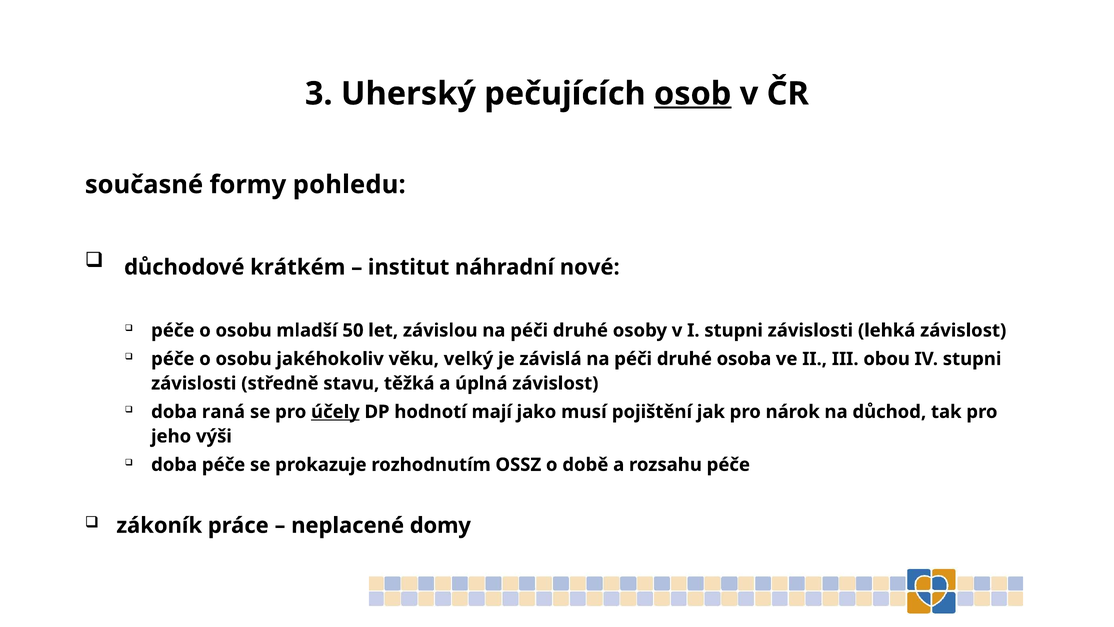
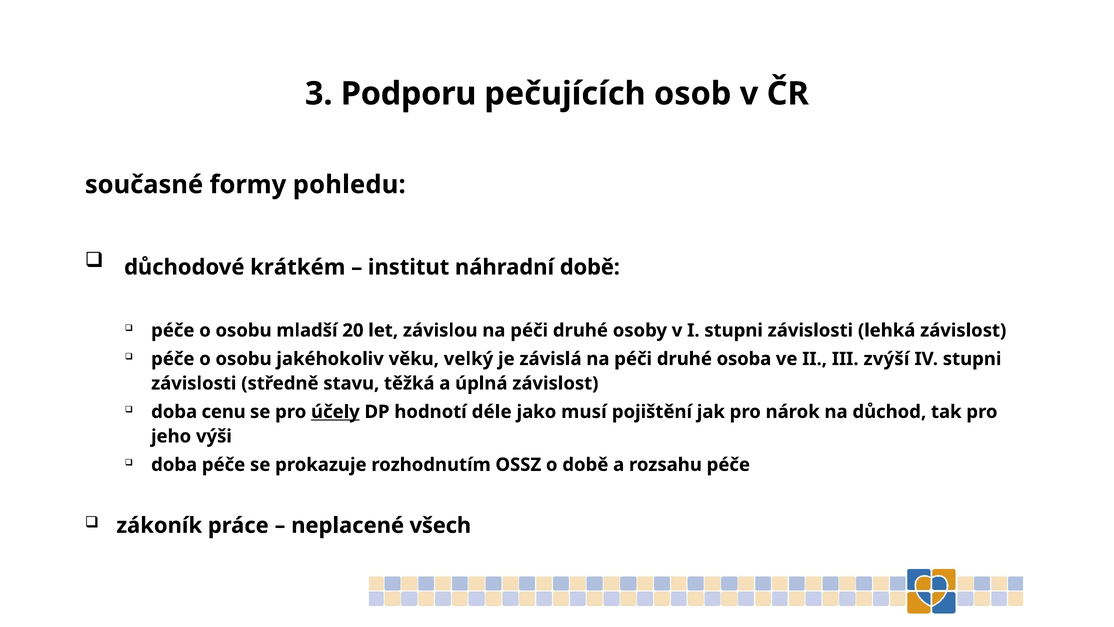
Uherský: Uherský -> Podporu (409, 94)
osob underline: present -> none (693, 94)
náhradní nové: nové -> době (590, 267)
50: 50 -> 20 (353, 330)
obou: obou -> zvýší (886, 359)
raná: raná -> cenu (224, 412)
mají: mají -> déle (492, 412)
domy: domy -> všech (440, 525)
